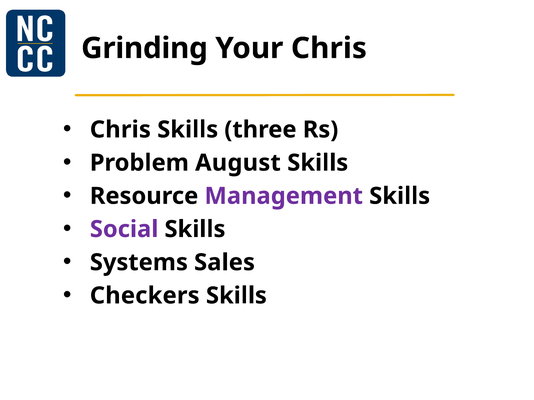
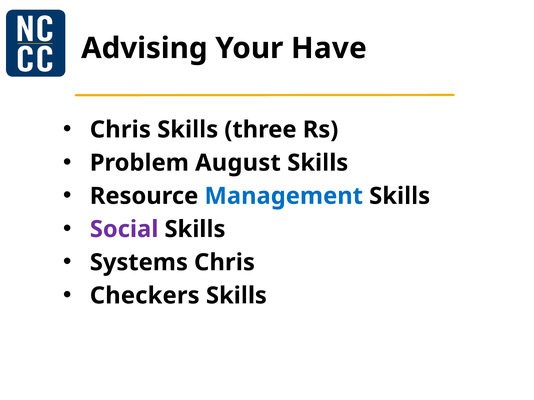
Grinding: Grinding -> Advising (144, 48)
Your Chris: Chris -> Have (329, 48)
Management colour: purple -> blue (284, 196)
Systems Sales: Sales -> Chris (224, 263)
